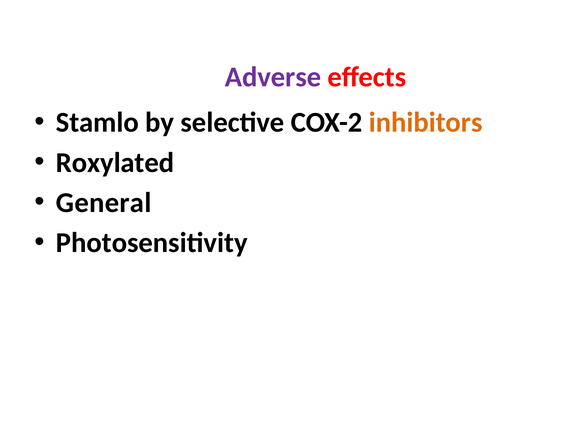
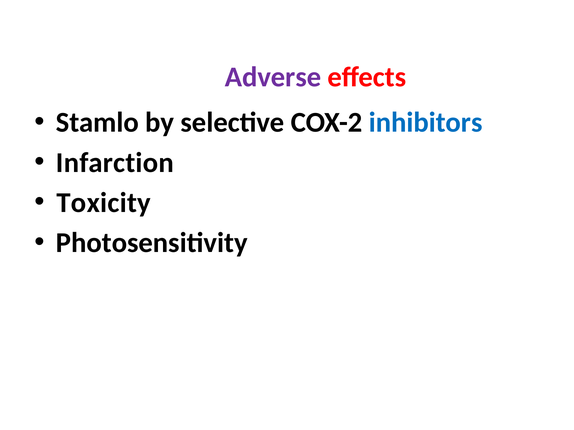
inhibitors colour: orange -> blue (426, 123)
Roxylated: Roxylated -> Infarction (115, 163)
General: General -> Toxicity (104, 203)
